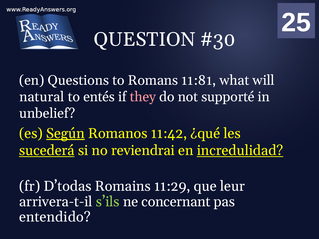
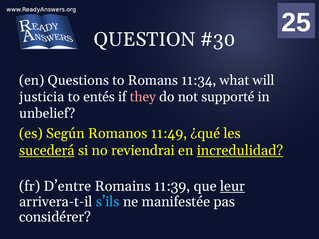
11:81: 11:81 -> 11:34 (199, 80)
natural: natural -> justicia (42, 97)
Según underline: present -> none (65, 134)
11:42: 11:42 -> 11:49 (169, 134)
D’todas: D’todas -> D’entre (67, 187)
11:29: 11:29 -> 11:39 (172, 187)
leur underline: none -> present (233, 187)
s’ils colour: light green -> light blue (108, 202)
concernant: concernant -> manifestée (176, 202)
entendido: entendido -> considérer (55, 217)
